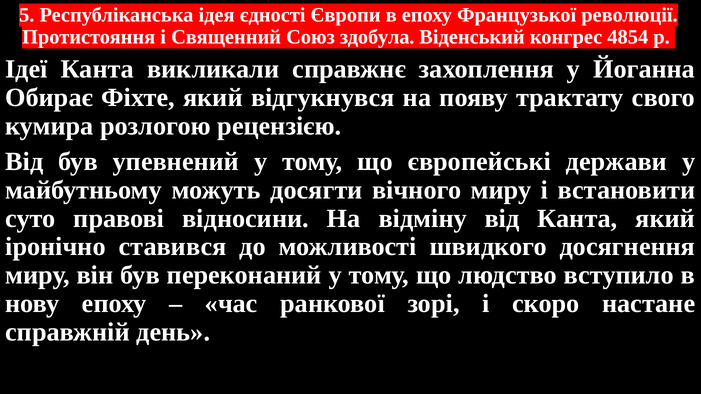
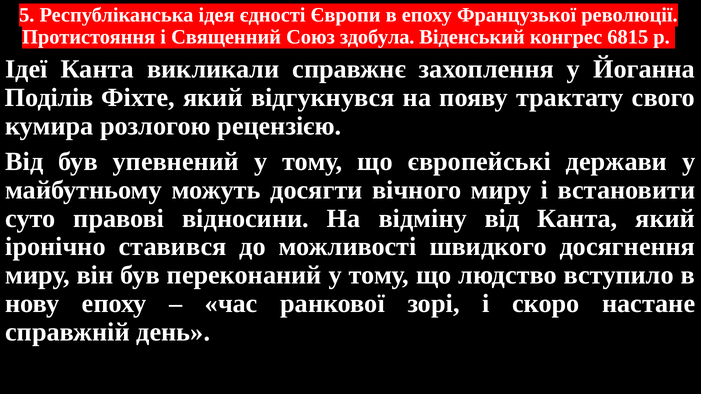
4854: 4854 -> 6815 (628, 37)
Обирає: Обирає -> Поділів (49, 98)
